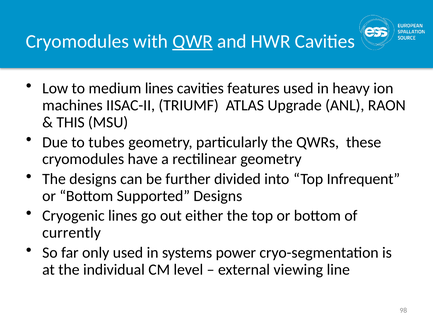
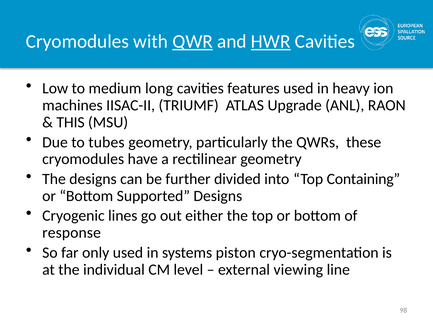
HWR underline: none -> present (271, 41)
medium lines: lines -> long (159, 88)
Infrequent: Infrequent -> Containing (363, 179)
currently: currently -> response (72, 233)
power: power -> piston (236, 252)
